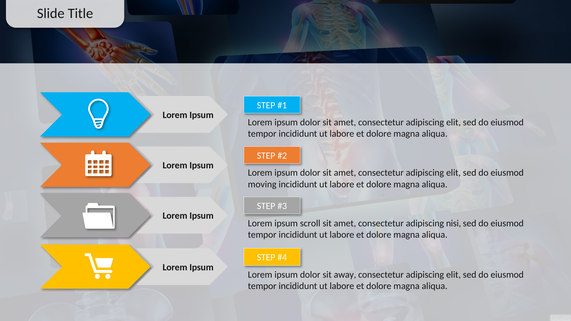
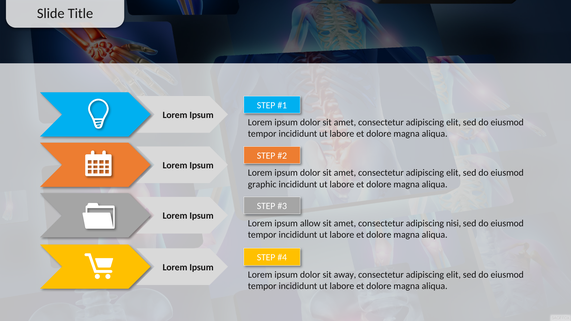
moving: moving -> graphic (262, 184)
scroll: scroll -> allow (310, 223)
